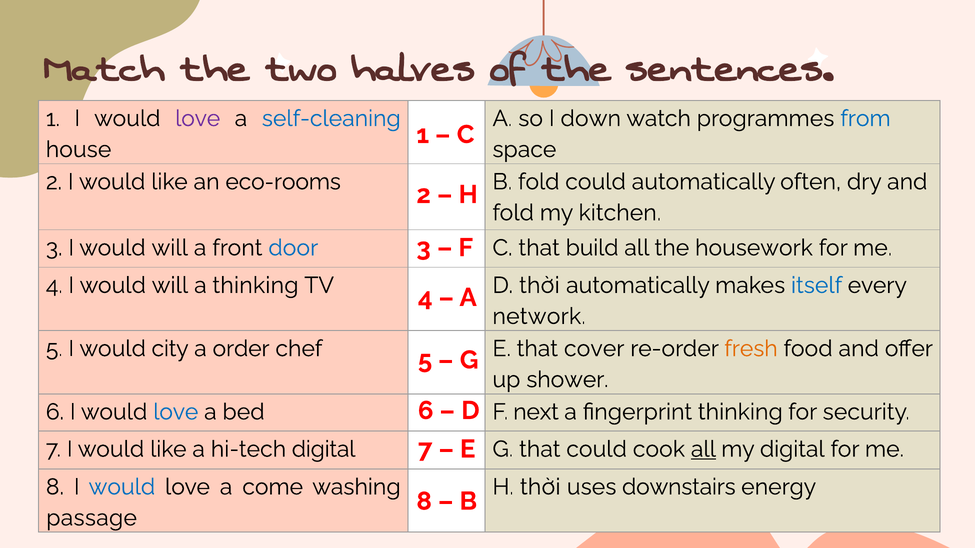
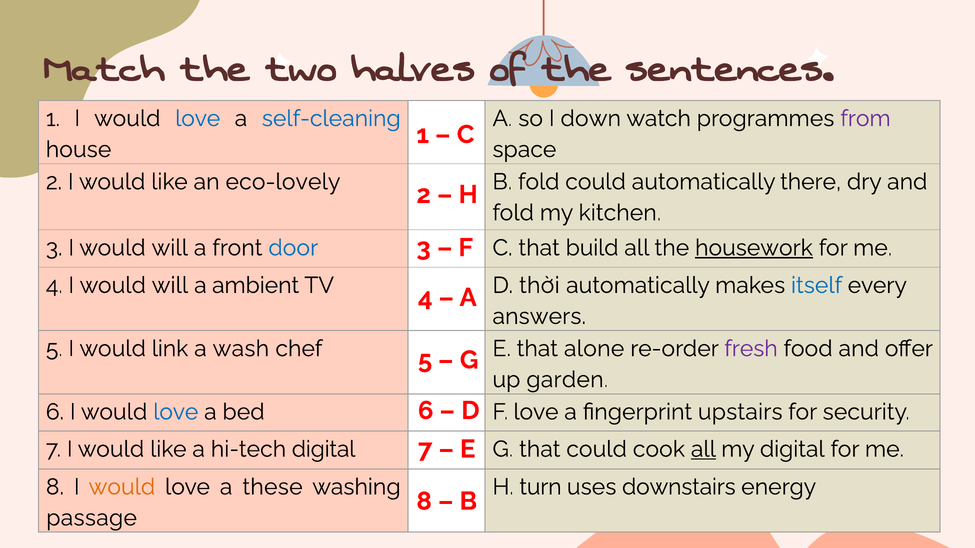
love colour: purple -> blue (198, 119)
from colour: blue -> purple (865, 119)
eco-rooms: eco-rooms -> eco-lovely (283, 182)
often: often -> there (811, 182)
housework underline: none -> present (754, 248)
a thinking: thinking -> ambient (256, 286)
network: network -> answers (539, 317)
city: city -> link (170, 349)
order: order -> wash (241, 349)
cover: cover -> alone (594, 349)
fresh colour: orange -> purple (751, 349)
shower: shower -> garden (567, 380)
F next: next -> love (536, 412)
fingerprint thinking: thinking -> upstairs (740, 412)
would colour: blue -> orange (122, 487)
come: come -> these (273, 487)
H thời: thời -> turn (540, 487)
